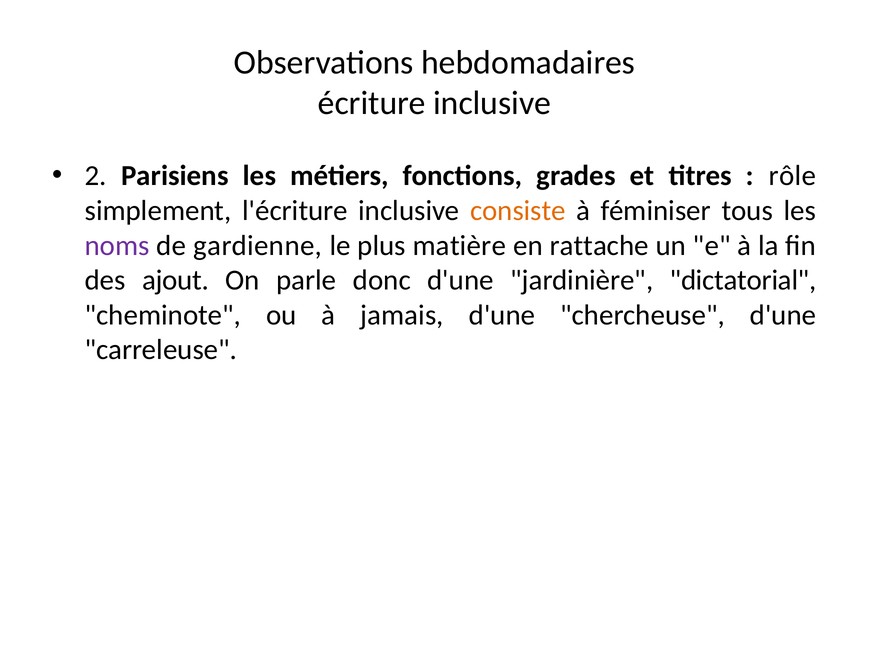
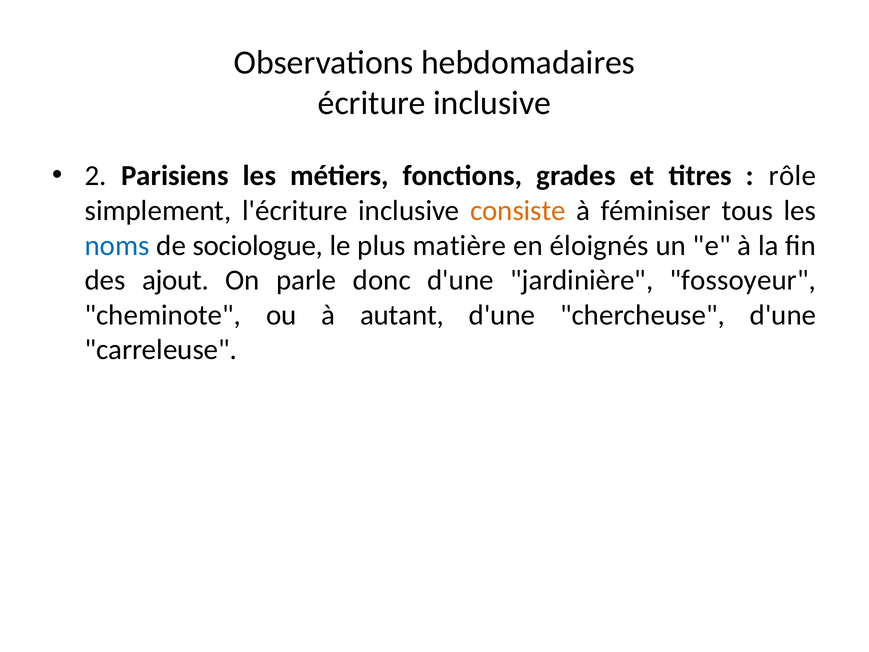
noms colour: purple -> blue (117, 245)
gardienne: gardienne -> sociologue (258, 245)
rattache: rattache -> éloignés (599, 245)
dictatorial: dictatorial -> fossoyeur (743, 280)
jamais: jamais -> autant (402, 315)
